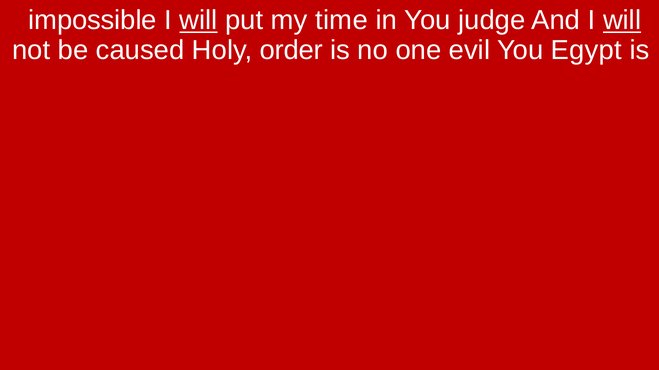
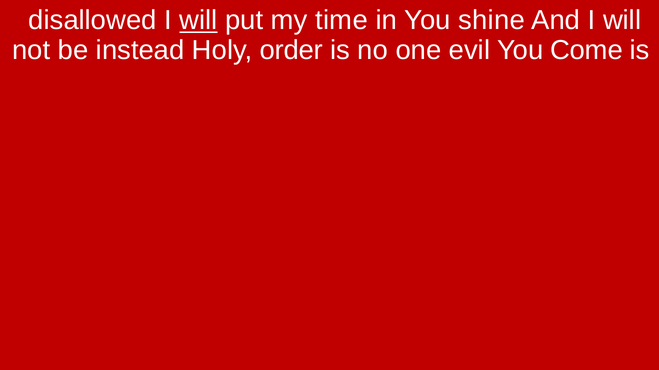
impossible: impossible -> disallowed (93, 20)
judge: judge -> shine (492, 20)
will underline: present -> none (622, 20)
caused: caused -> instead (140, 50)
Egypt: Egypt -> Come (587, 50)
